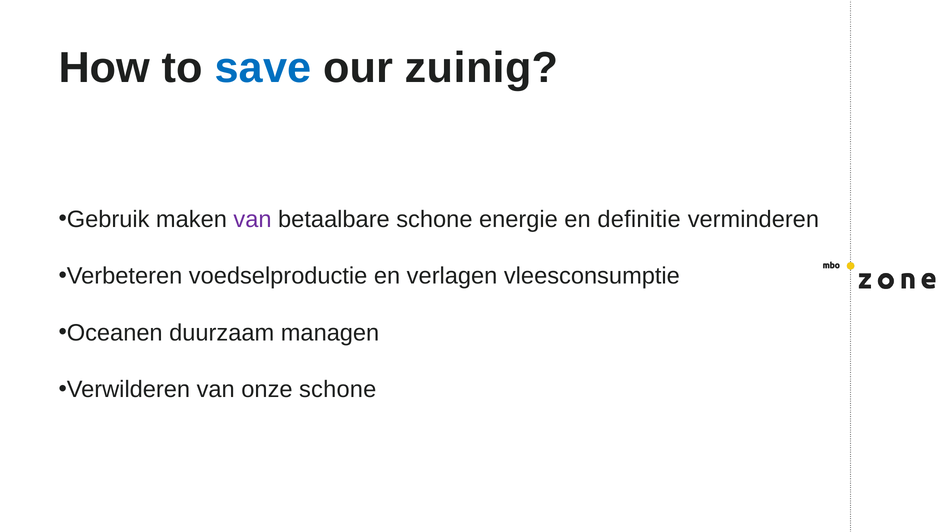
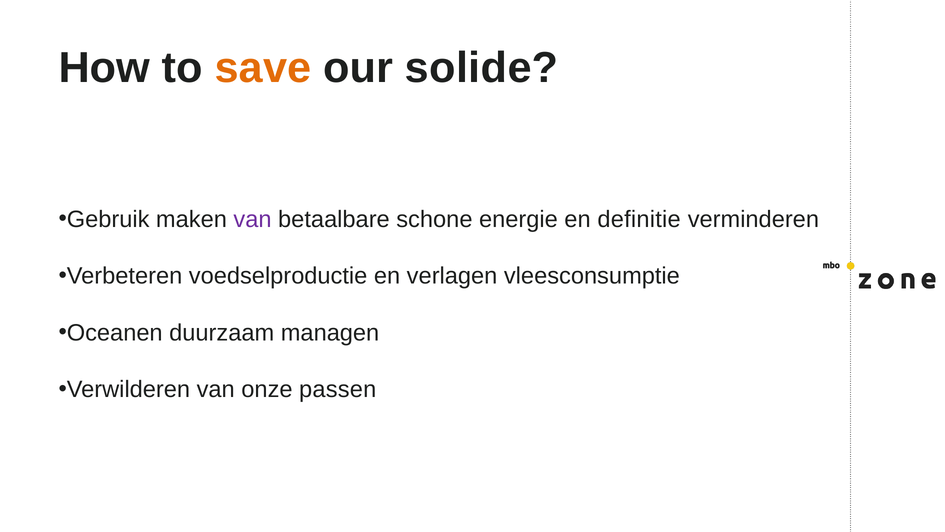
save colour: blue -> orange (263, 68)
zuinig: zuinig -> solide (482, 68)
onze schone: schone -> passen (338, 389)
